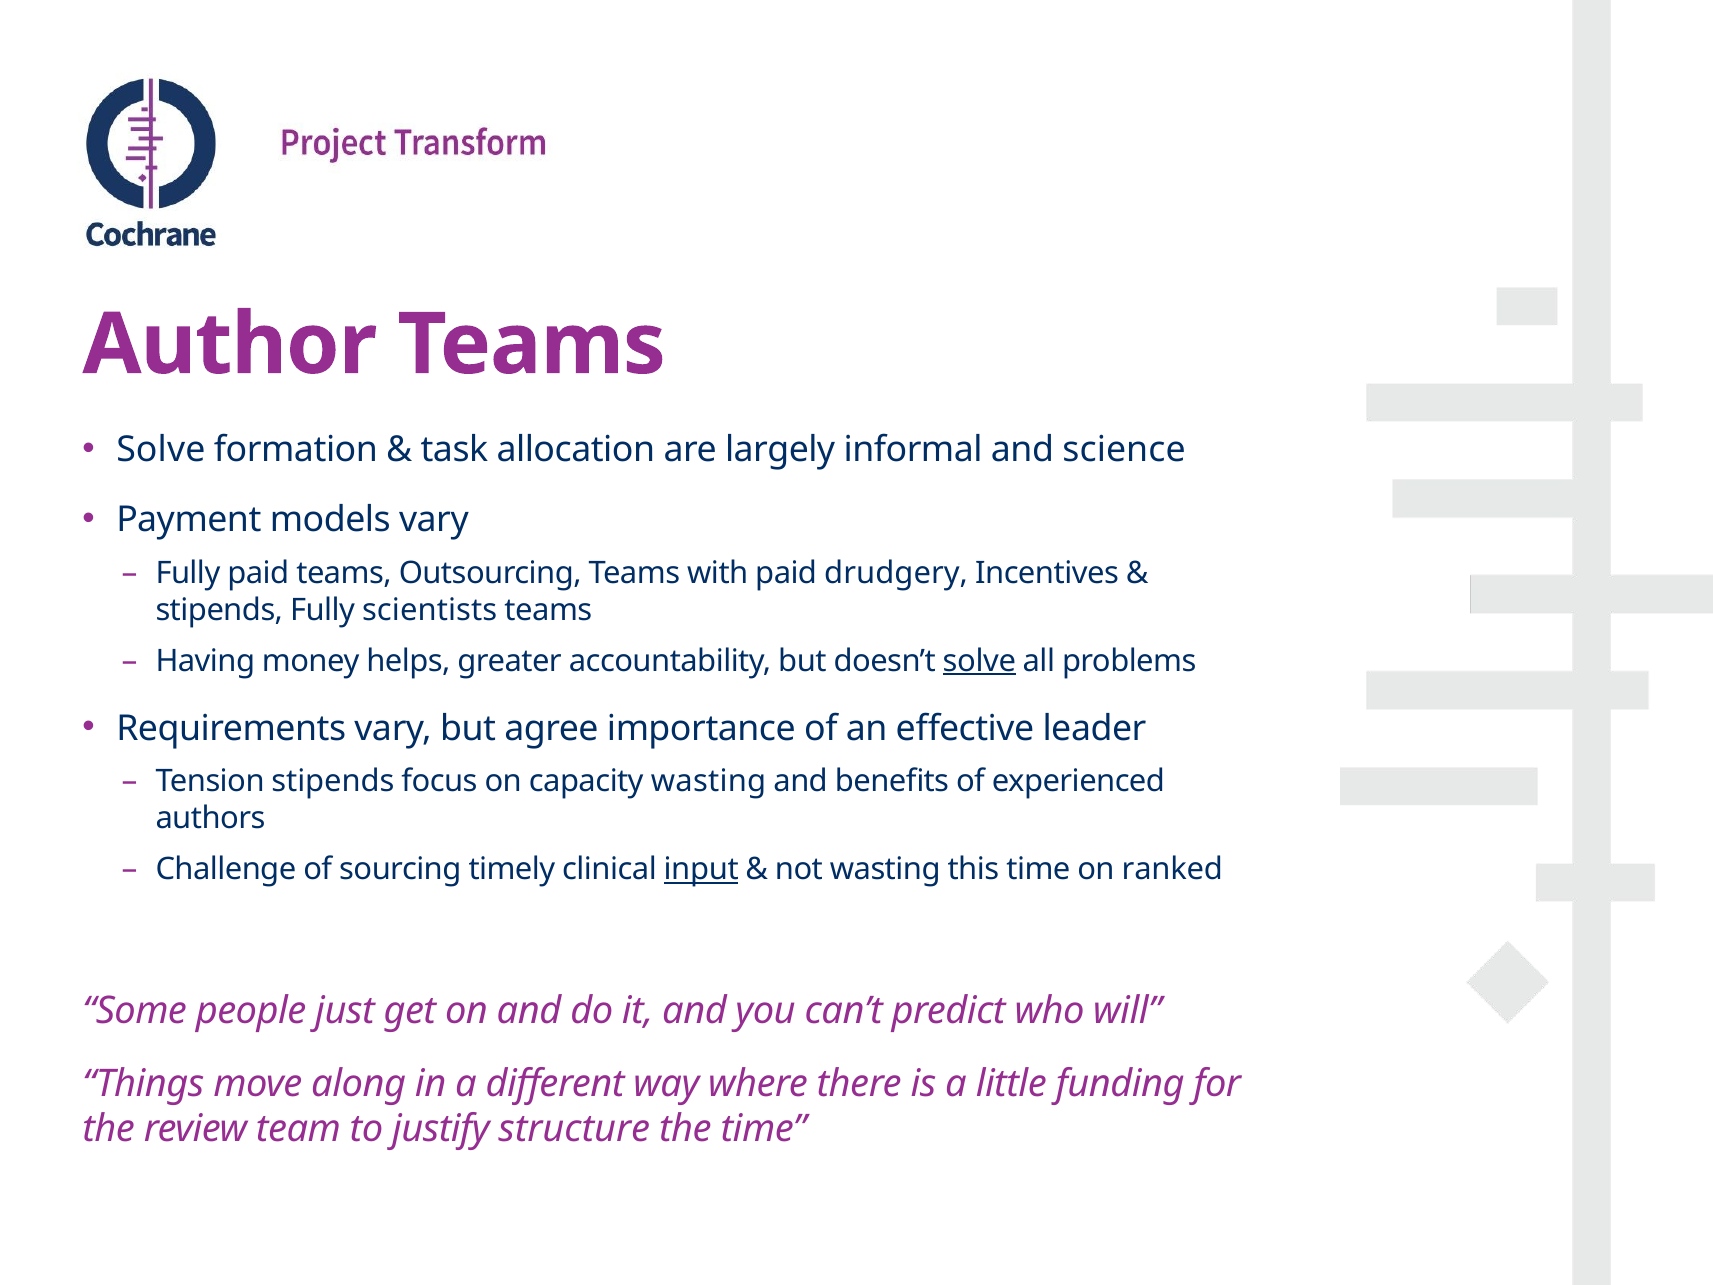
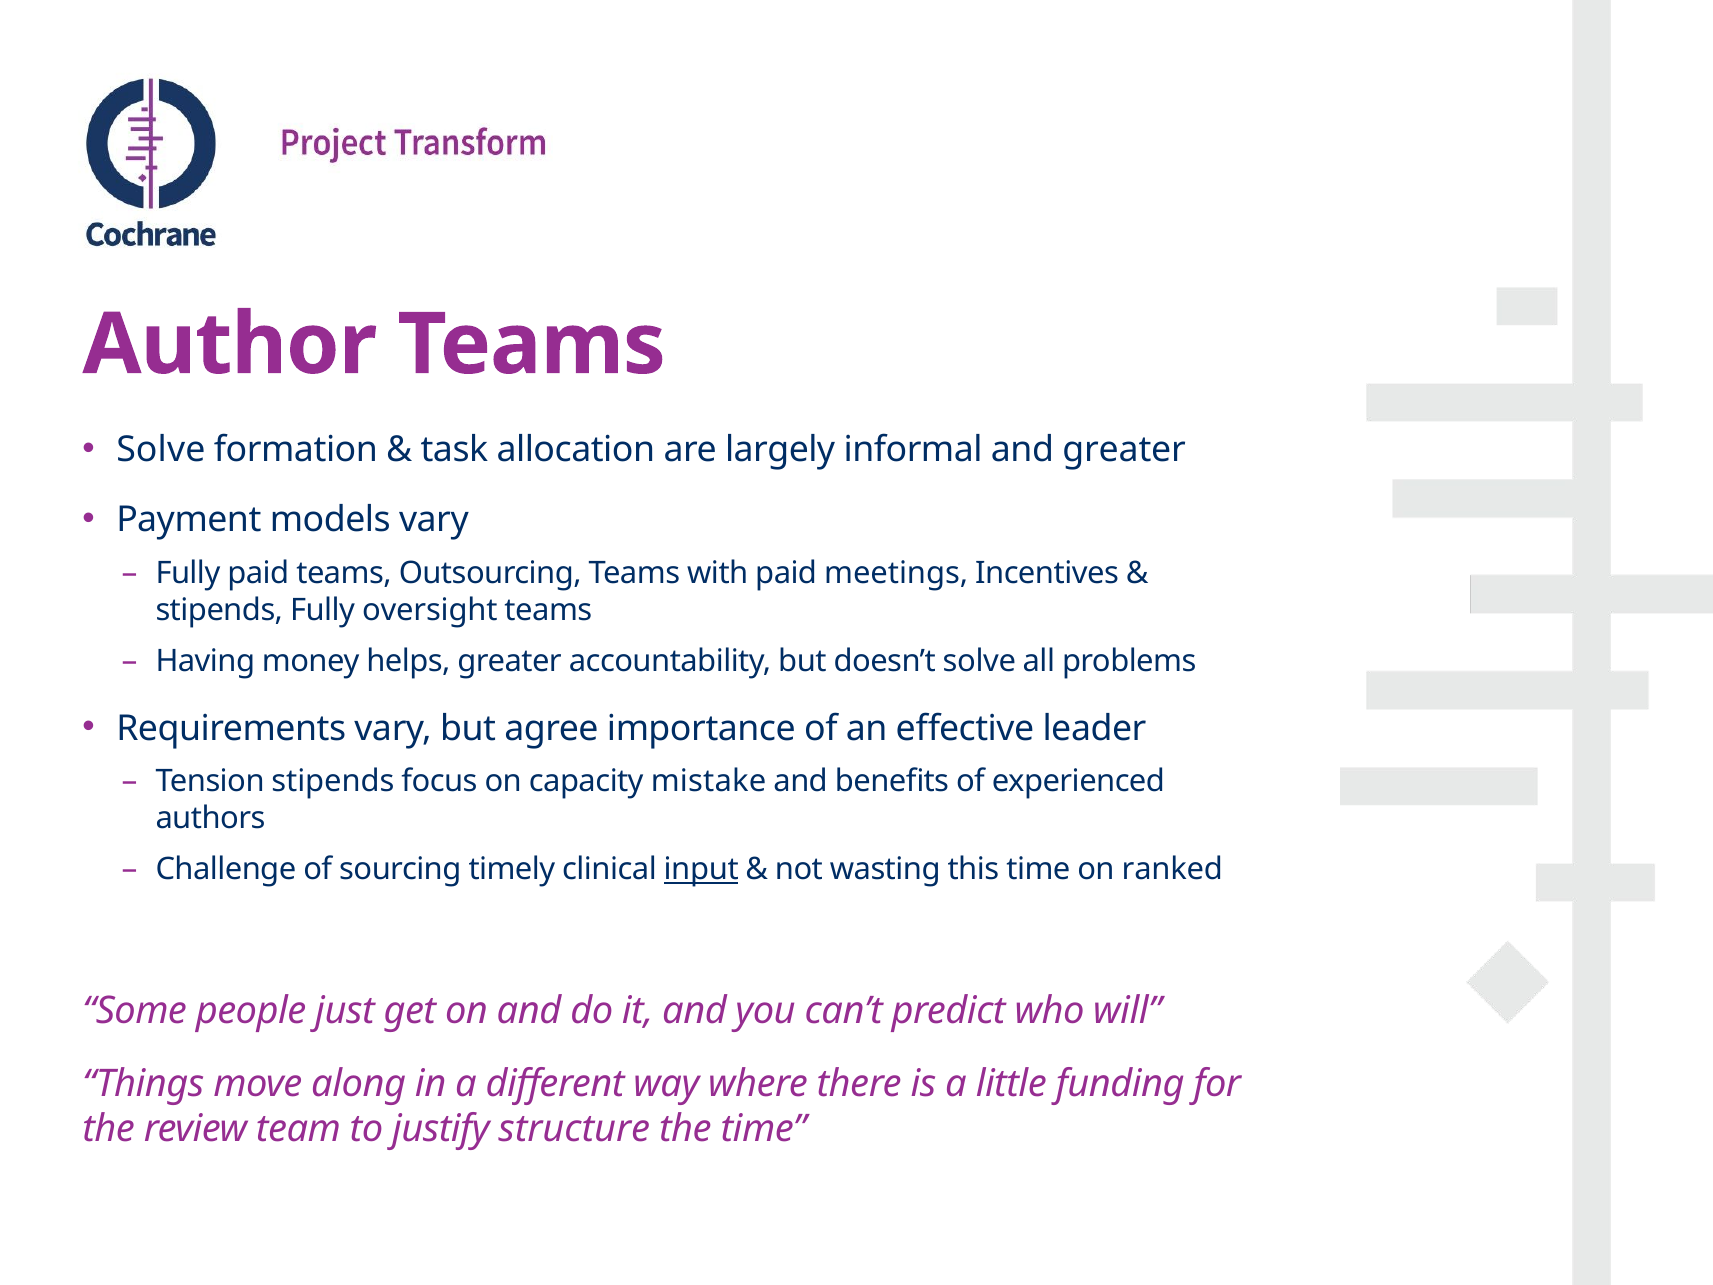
and science: science -> greater (1124, 450)
drudgery: drudgery -> meetings (896, 573)
scientists: scientists -> oversight (430, 610)
solve underline: present -> none (979, 661)
capacity wasting: wasting -> mistake (709, 781)
